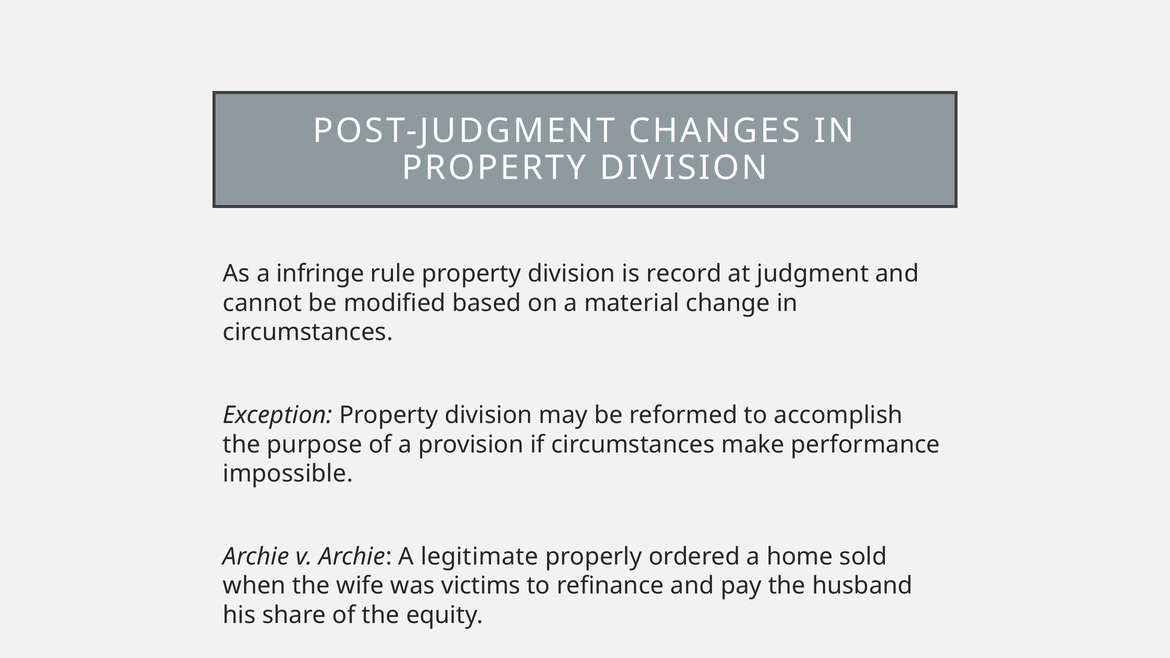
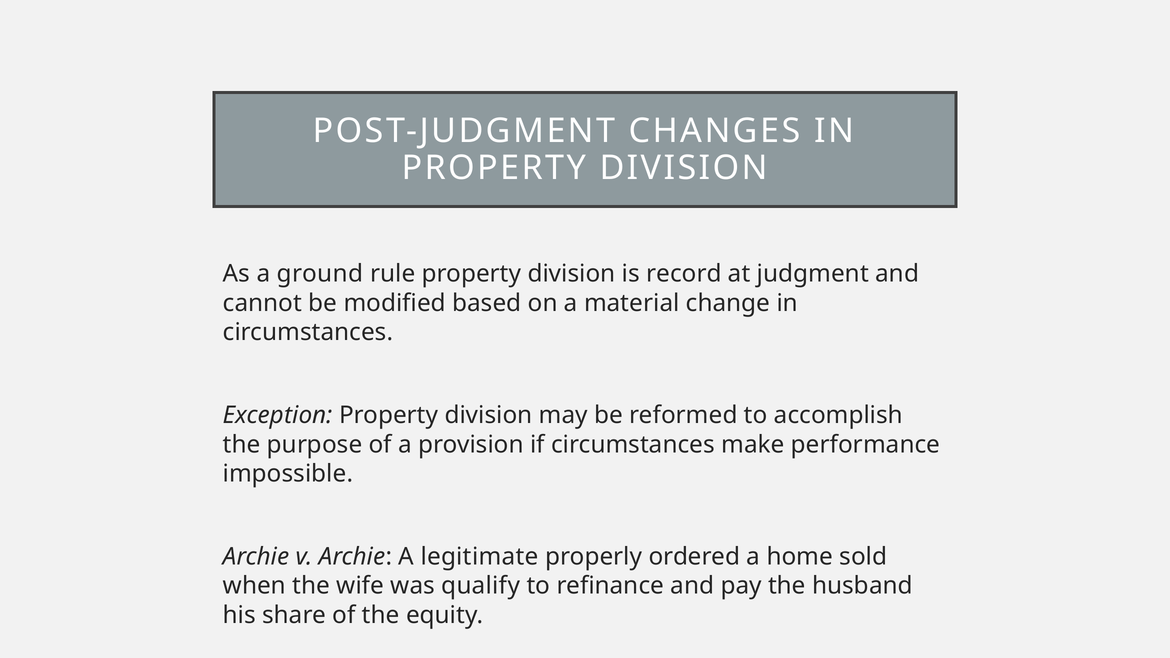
infringe: infringe -> ground (320, 274)
victims: victims -> qualify (481, 586)
